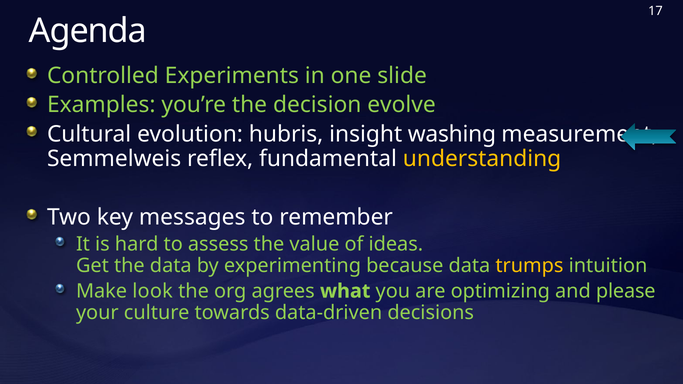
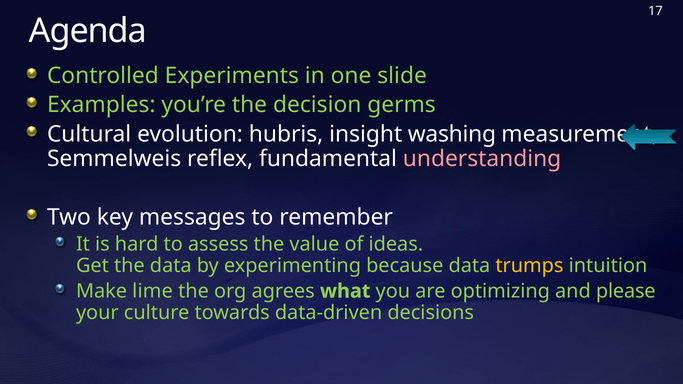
evolve: evolve -> germs (402, 105)
understanding colour: yellow -> pink (482, 159)
look: look -> lime (153, 291)
